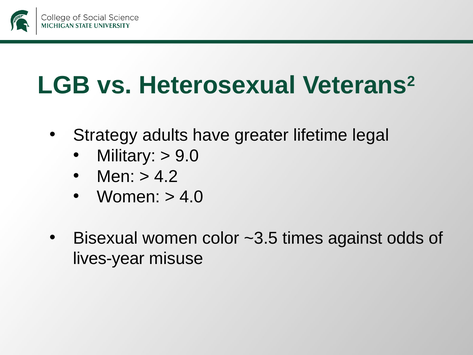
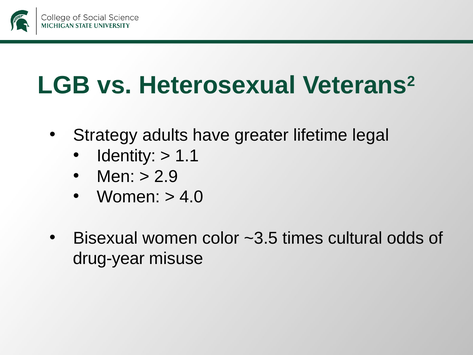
Military: Military -> Identity (126, 156)
9.0: 9.0 -> 1.1 (187, 156)
4.2: 4.2 -> 2.9 (166, 176)
against: against -> cultural (355, 238)
lives-year: lives-year -> drug-year (109, 258)
